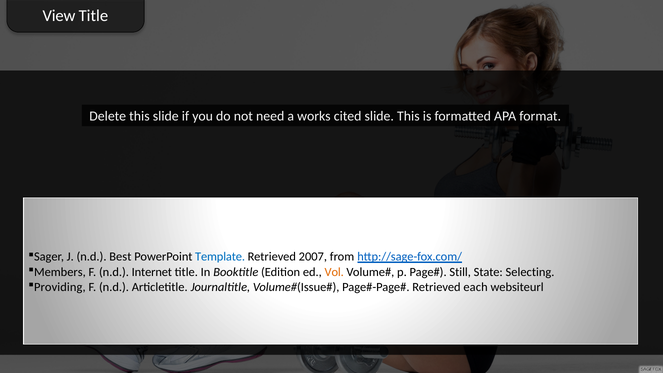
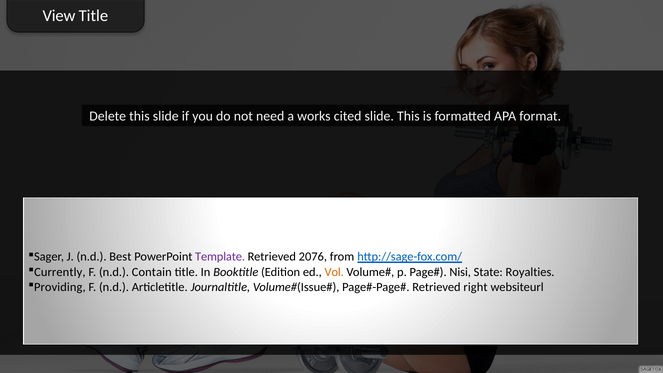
Template colour: blue -> purple (220, 257)
2007: 2007 -> 2076 (313, 257)
Members: Members -> Currently (60, 272)
Internet: Internet -> Contain (152, 272)
Still: Still -> Nisi (460, 272)
Selecting: Selecting -> Royalties (530, 272)
each: each -> right (476, 287)
